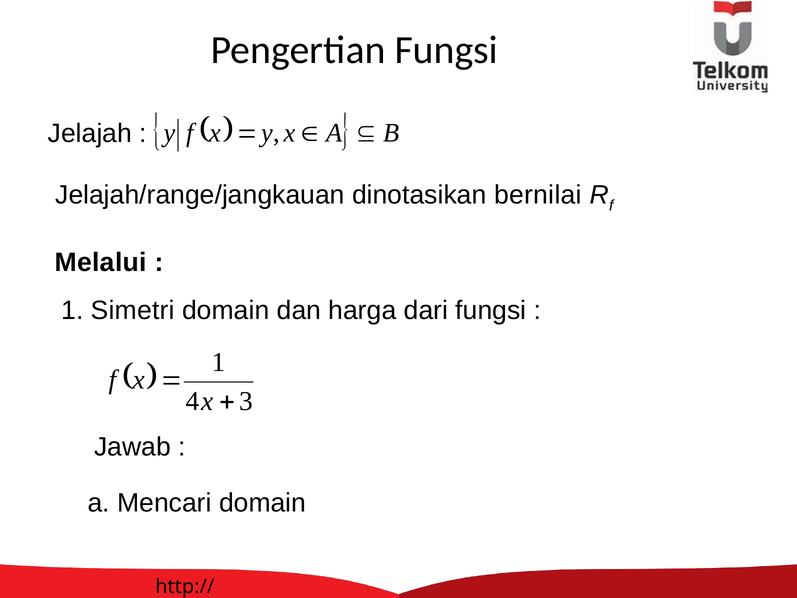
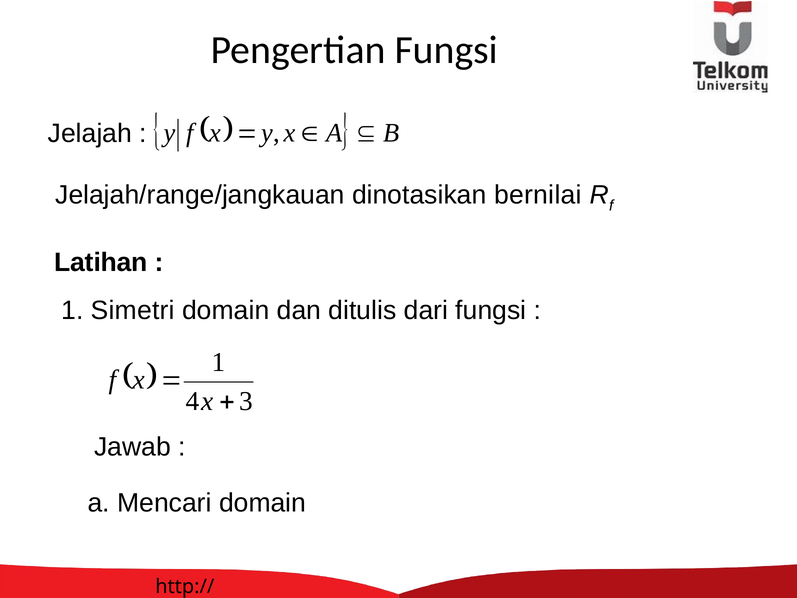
Melalui: Melalui -> Latihan (101, 262)
harga: harga -> ditulis (362, 310)
